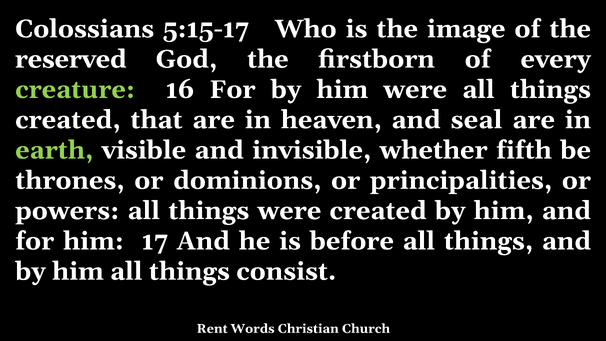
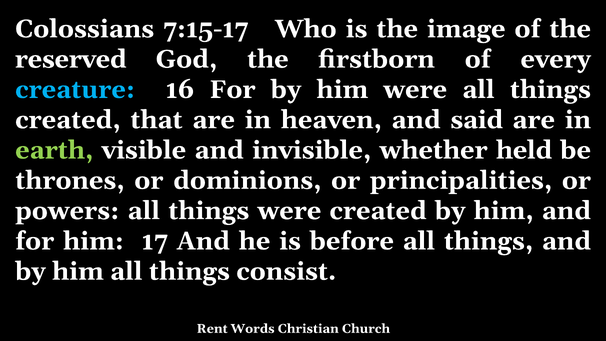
5:15-17: 5:15-17 -> 7:15-17 (206, 29)
creature colour: light green -> light blue (75, 90)
seal: seal -> said (477, 120)
fifth: fifth -> held (524, 150)
